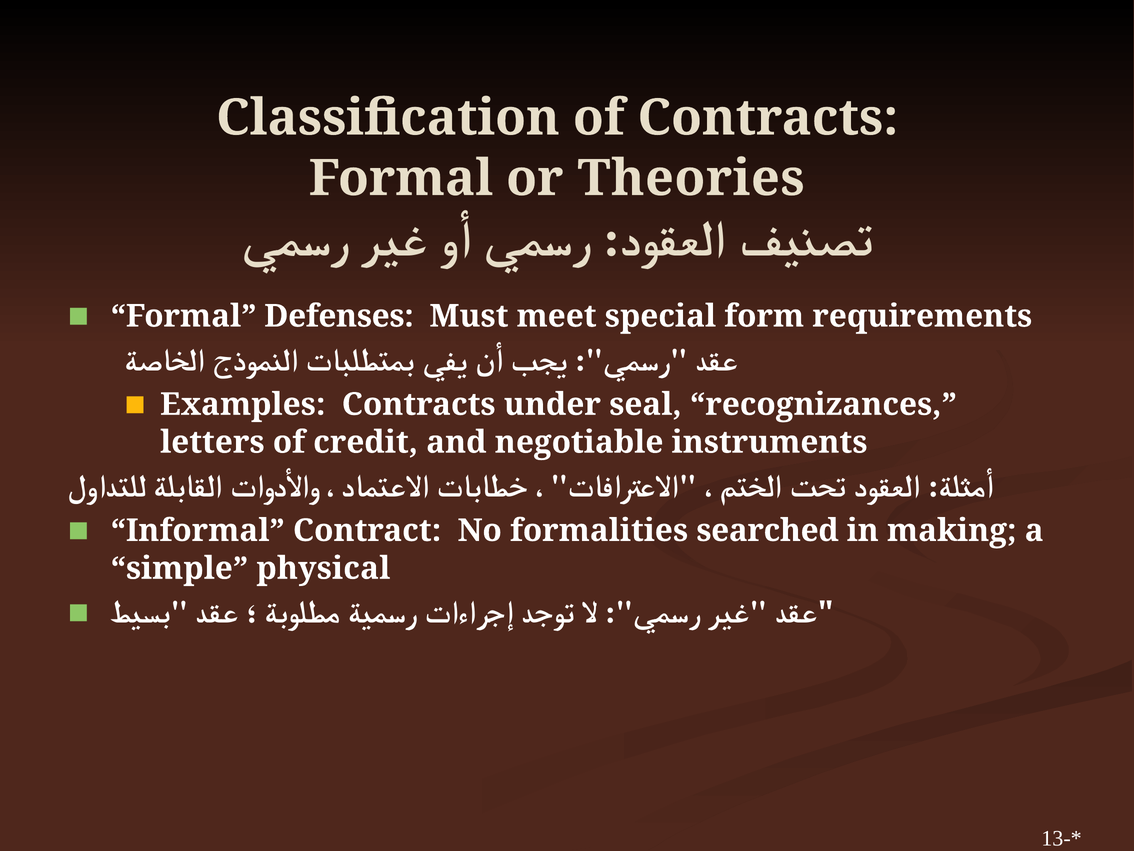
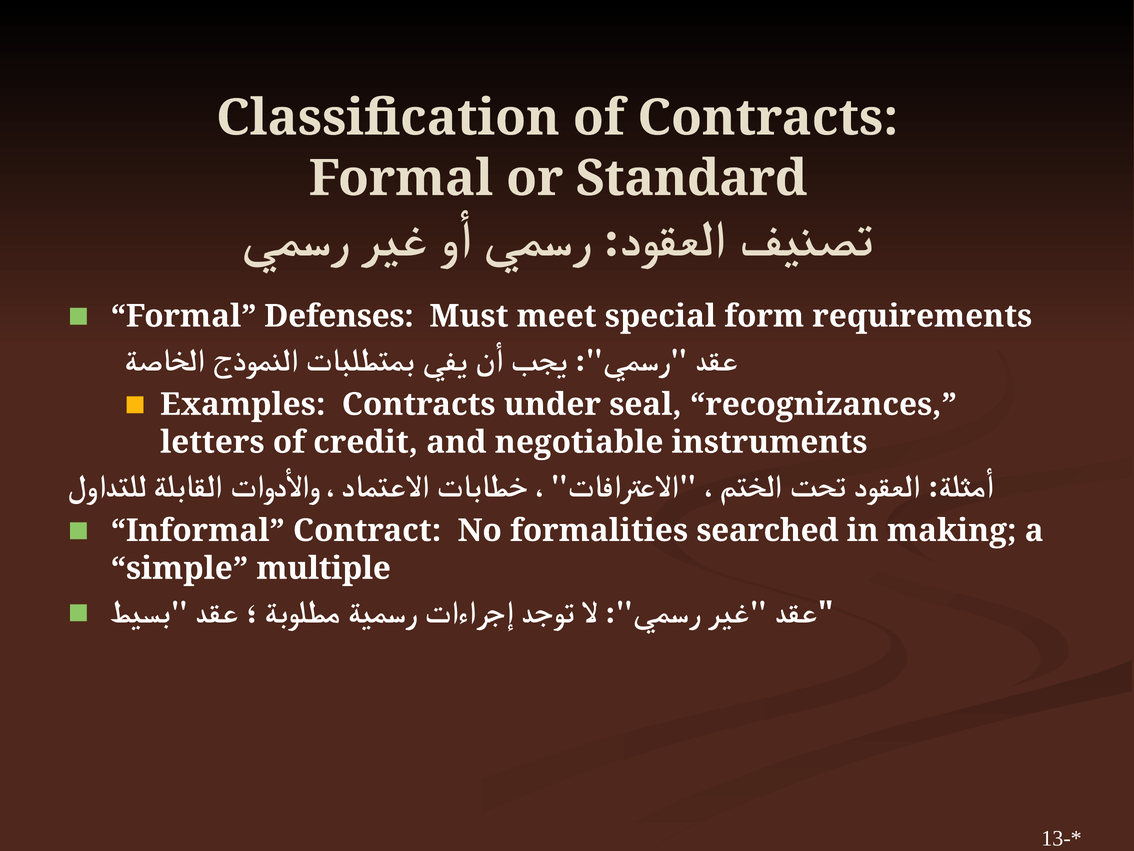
Theories: Theories -> Standard (692, 178)
physical: physical -> multiple (324, 568)
